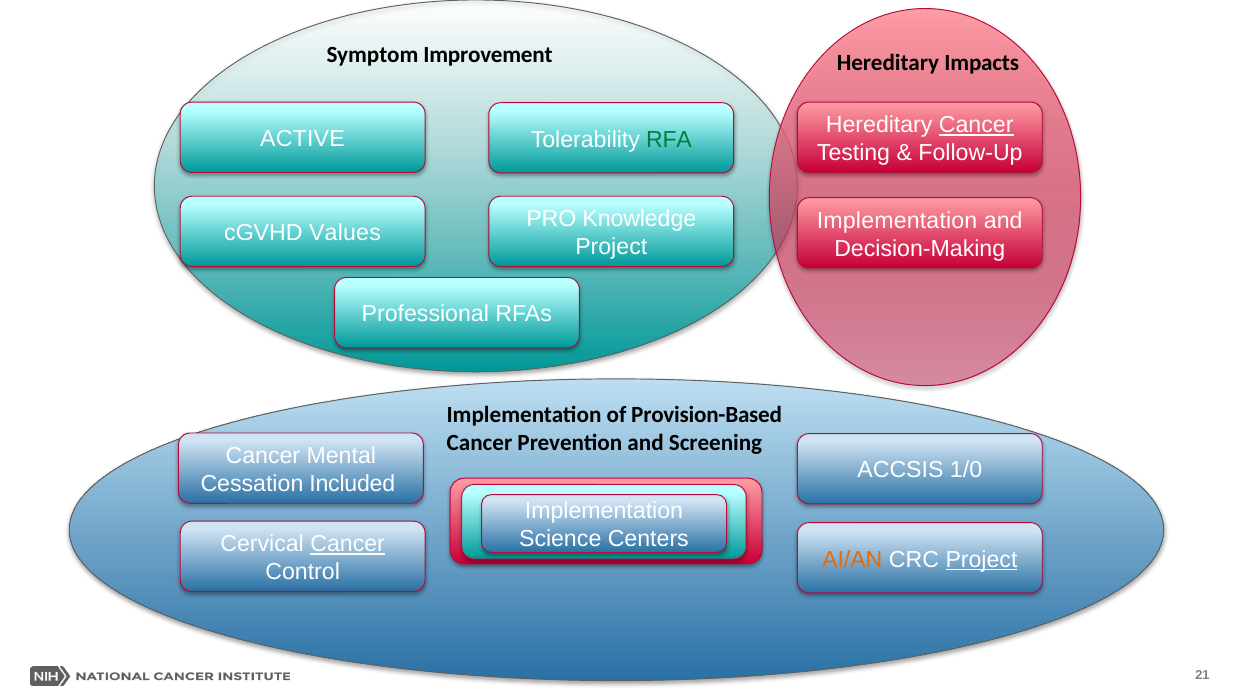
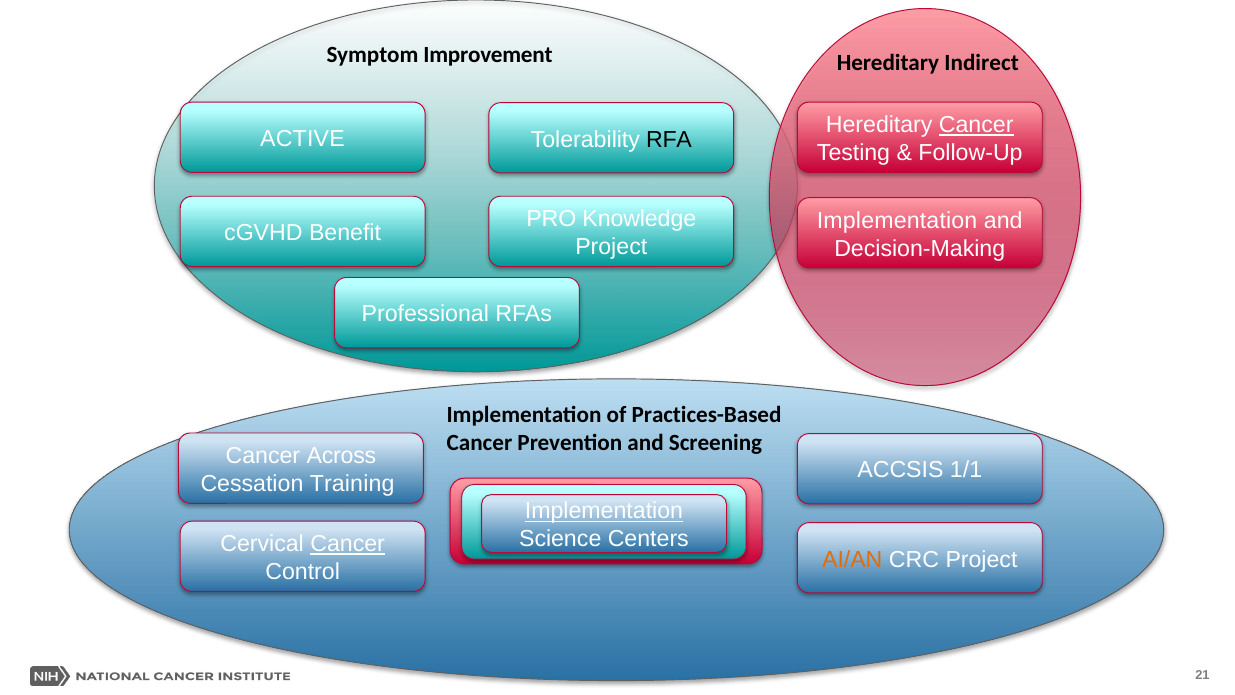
Impacts: Impacts -> Indirect (982, 62)
RFA colour: green -> black (669, 139)
Values: Values -> Benefit (345, 233)
Provision-Based: Provision-Based -> Practices-Based (707, 415)
Mental: Mental -> Across (341, 456)
1/0: 1/0 -> 1/1 (966, 470)
Included: Included -> Training (352, 483)
Implementation underline: none -> present (604, 511)
Project underline: present -> none (981, 559)
